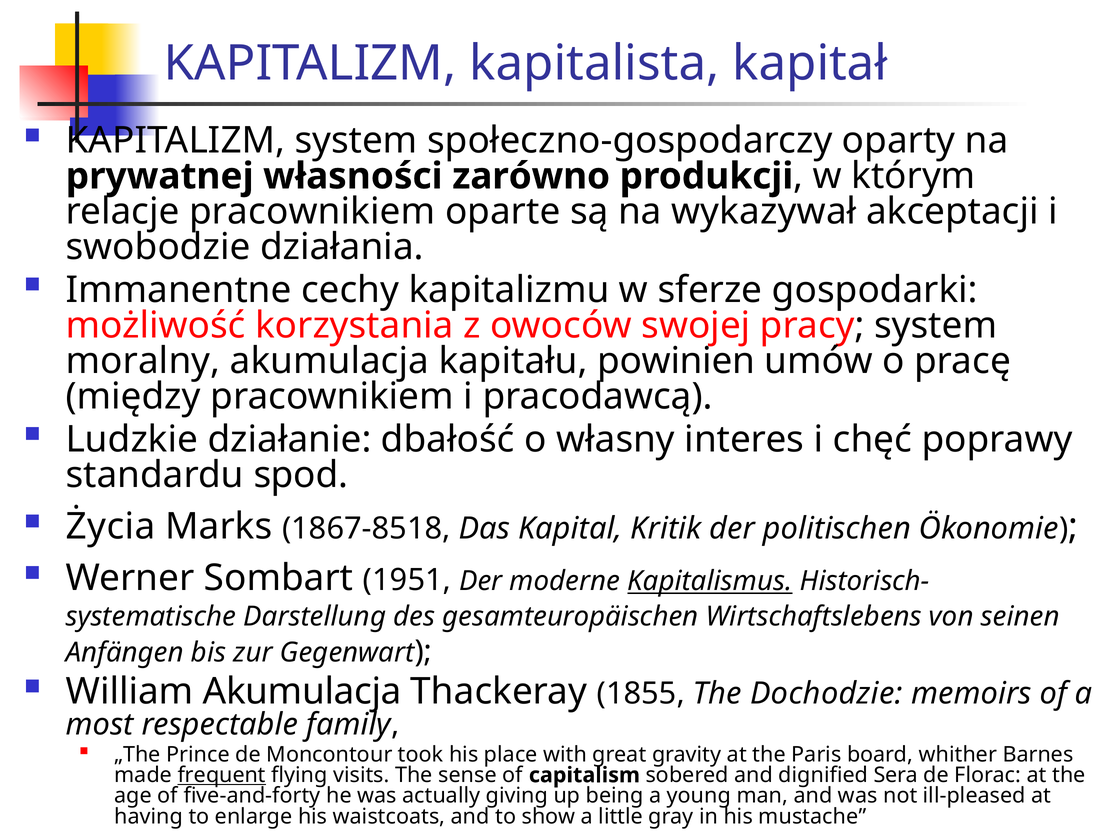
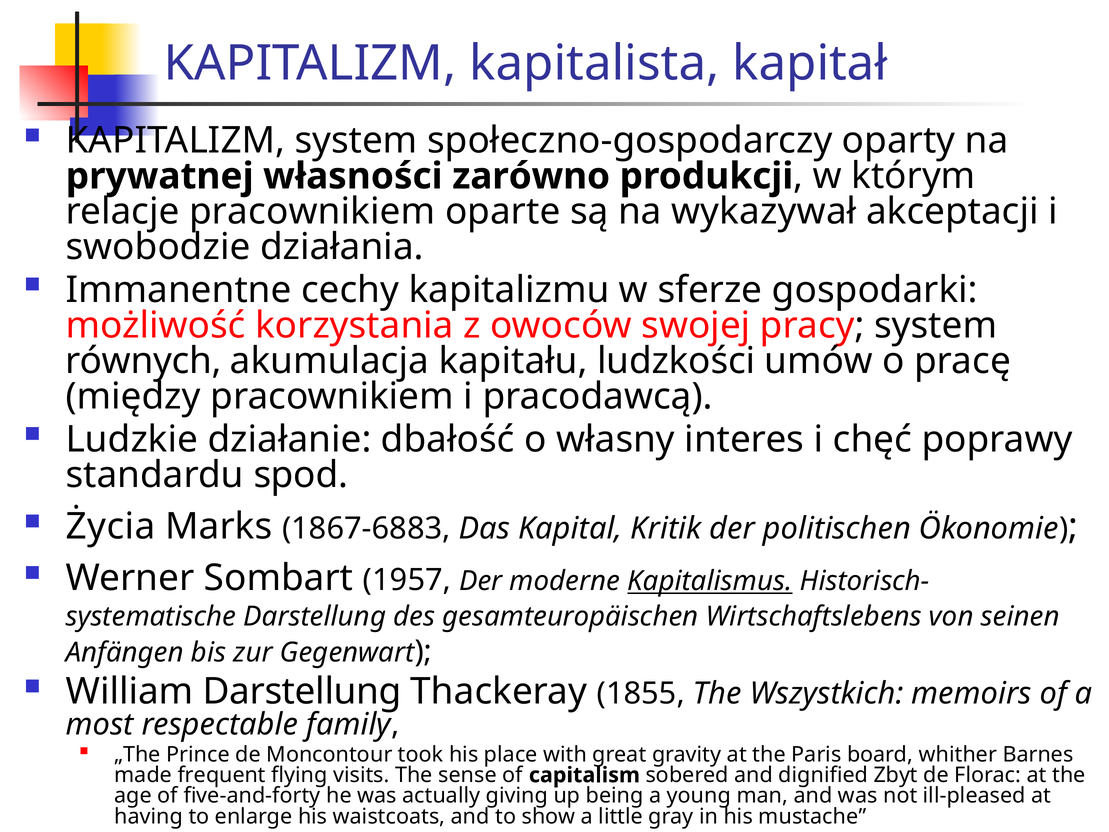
moralny: moralny -> równych (143, 361)
powinien: powinien -> ludzkości (676, 361)
1867-8518: 1867-8518 -> 1867-6883 (366, 528)
1951: 1951 -> 1957 (407, 580)
William Akumulacja: Akumulacja -> Darstellung (302, 691)
Dochodzie: Dochodzie -> Wszystkich (827, 694)
frequent underline: present -> none (222, 775)
Sera: Sera -> Zbyt (896, 775)
